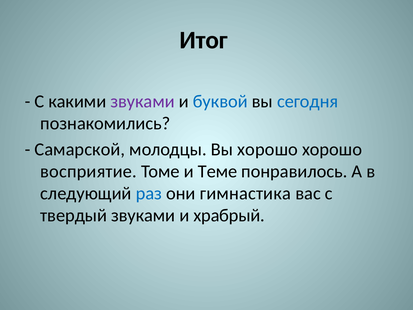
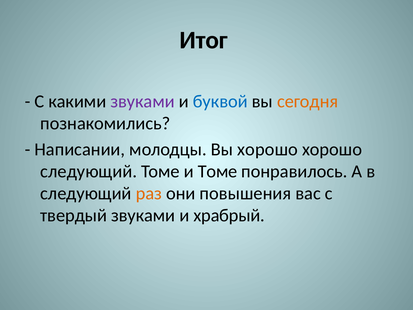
сегодня colour: blue -> orange (308, 101)
Самарской: Самарской -> Написании (80, 149)
восприятие: восприятие -> следующий (89, 171)
и Теме: Теме -> Томе (218, 171)
раз colour: blue -> orange (149, 193)
гимнастика: гимнастика -> повышения (245, 193)
